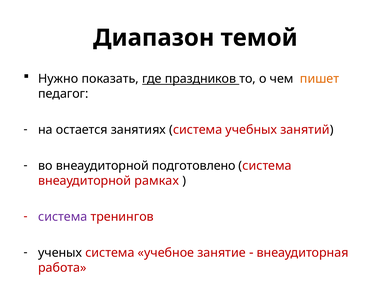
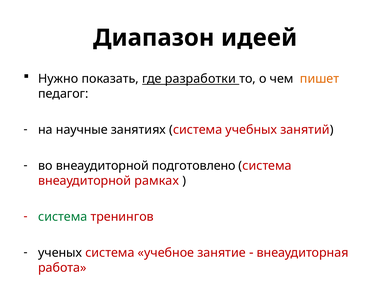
темой: темой -> идеей (259, 38)
праздников: праздников -> разработки (200, 79)
остается: остается -> научные (82, 130)
система colour: purple -> green (63, 217)
